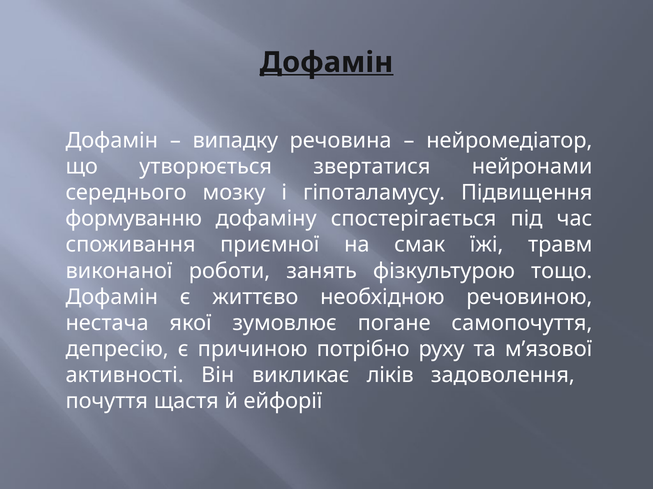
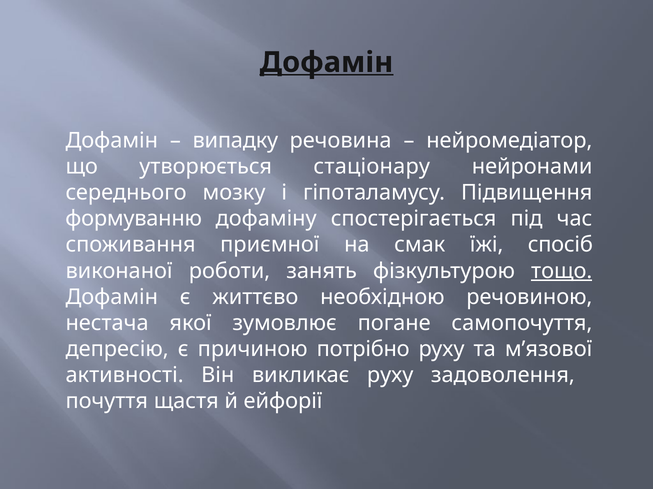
звертатися: звертатися -> стаціонару (372, 167)
травм: травм -> спосіб (560, 245)
тощо underline: none -> present (562, 271)
викликає ліків: ліків -> руху (390, 376)
